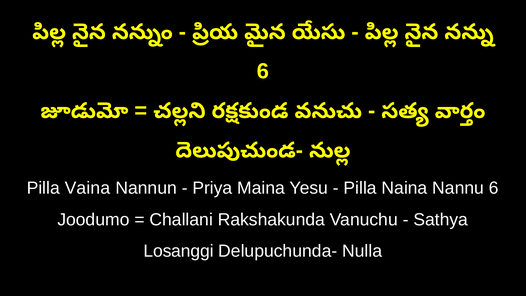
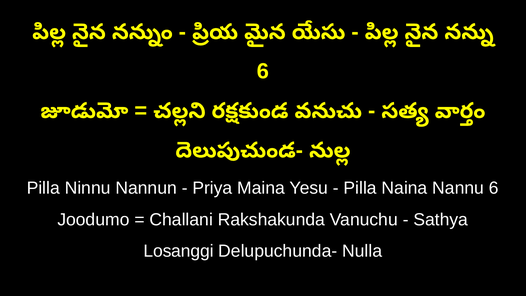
Vaina: Vaina -> Ninnu (88, 188)
